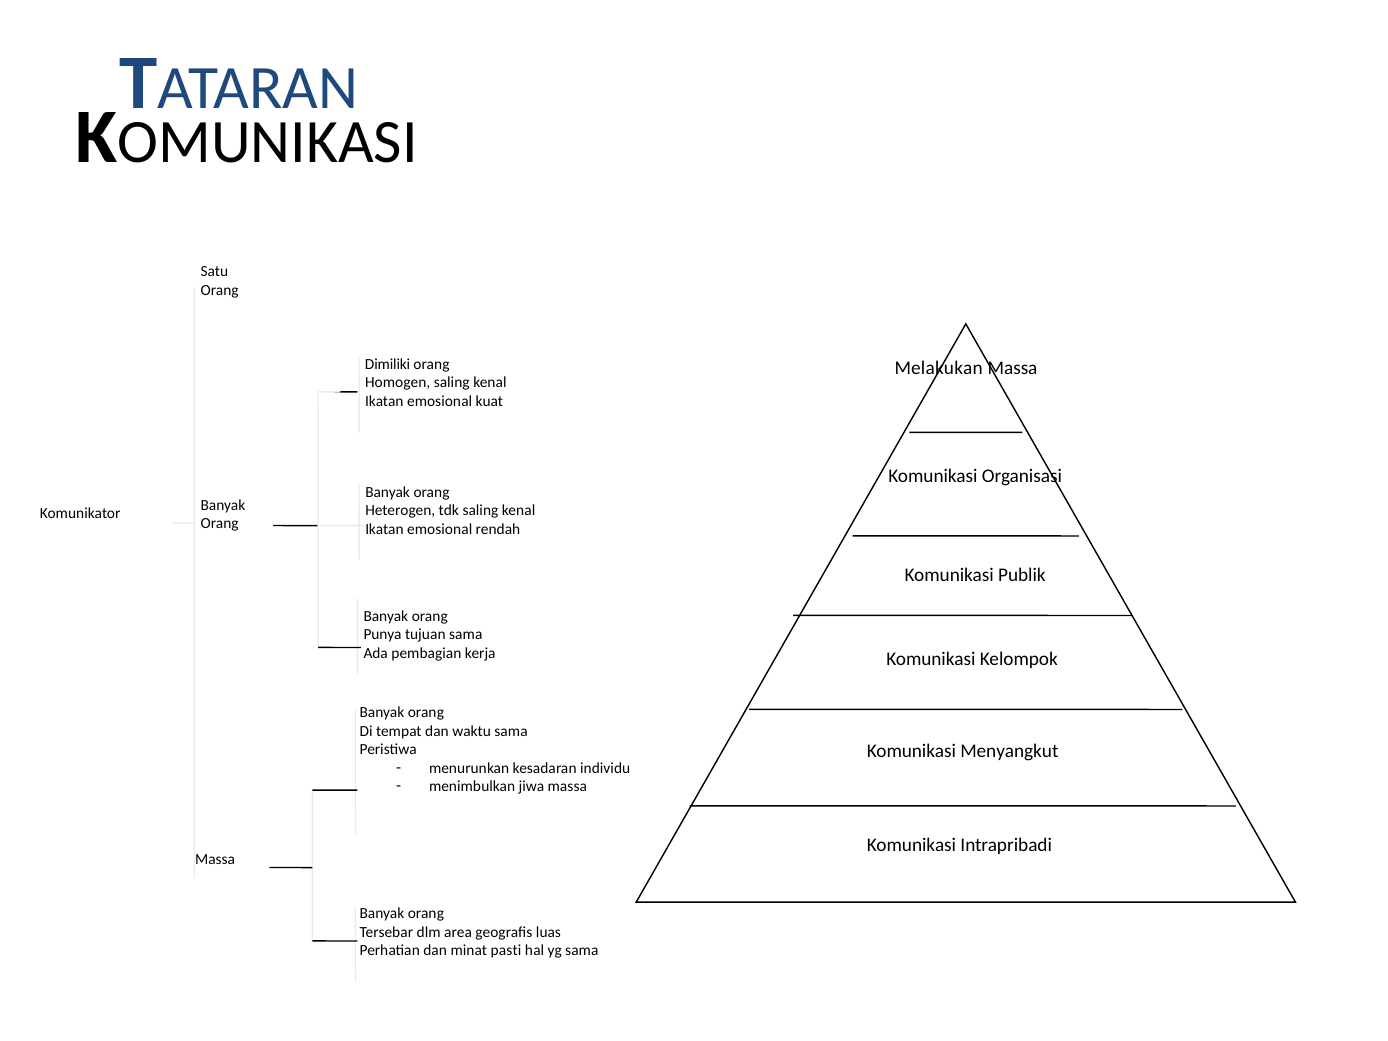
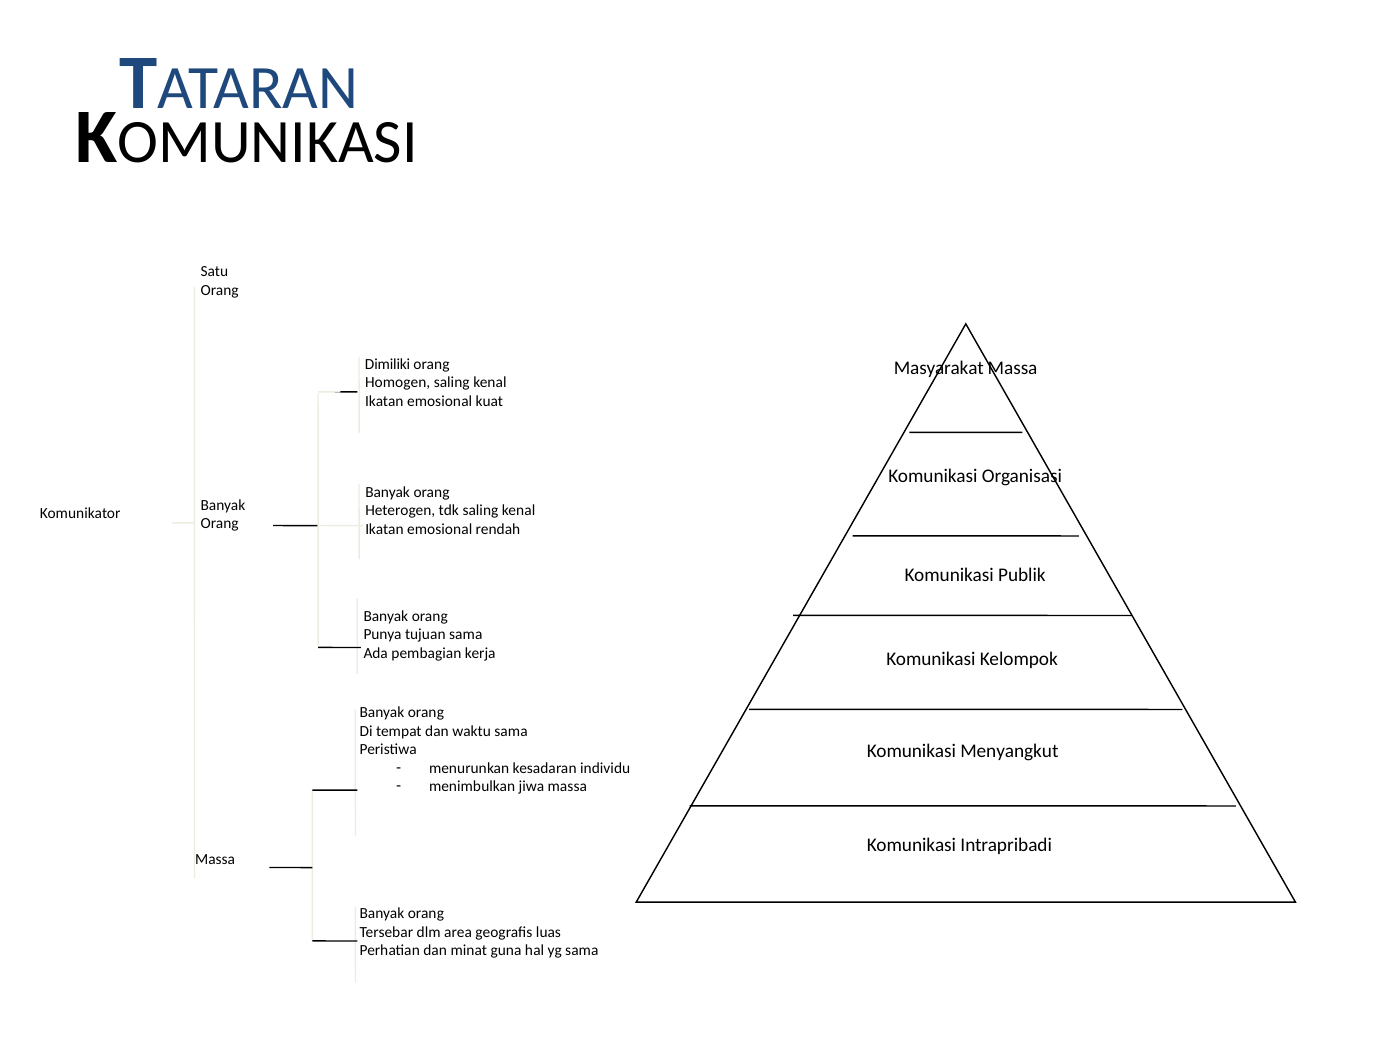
Melakukan: Melakukan -> Masyarakat (939, 368)
pasti: pasti -> guna (506, 951)
